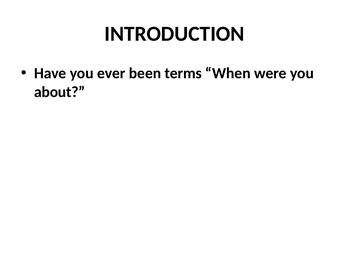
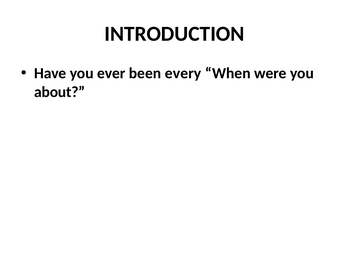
terms: terms -> every (183, 73)
